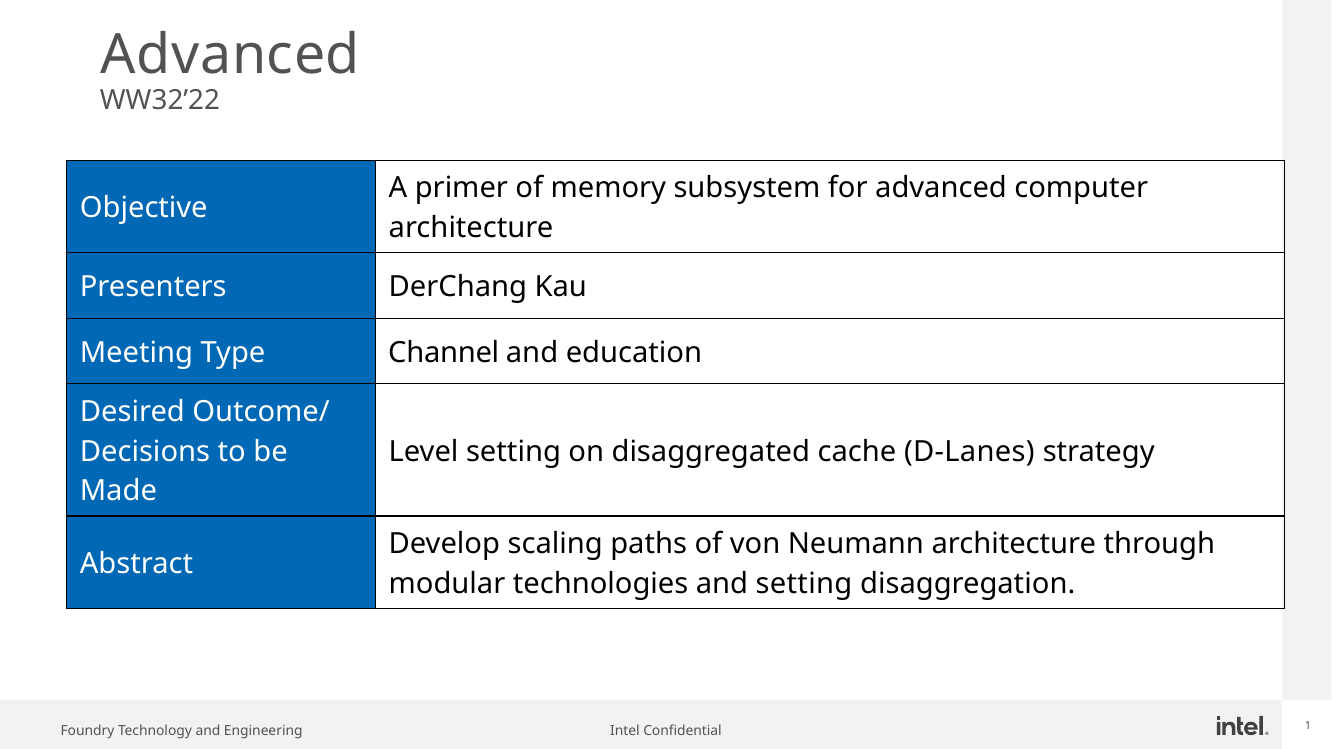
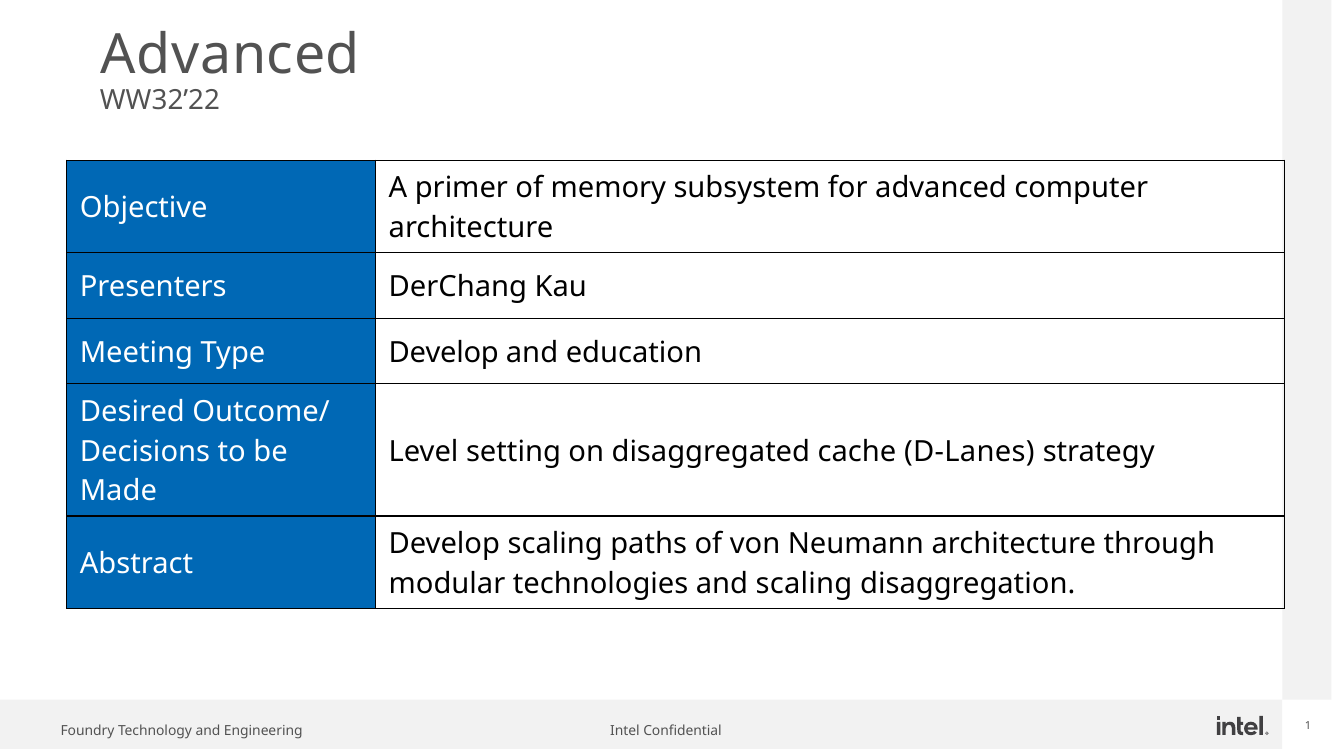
Type Channel: Channel -> Develop (444, 353)
and setting: setting -> scaling (804, 584)
